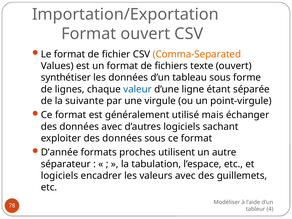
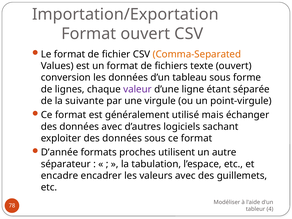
synthétiser: synthétiser -> conversion (66, 78)
valeur colour: blue -> purple (137, 89)
logiciels: logiciels -> encadre (60, 176)
